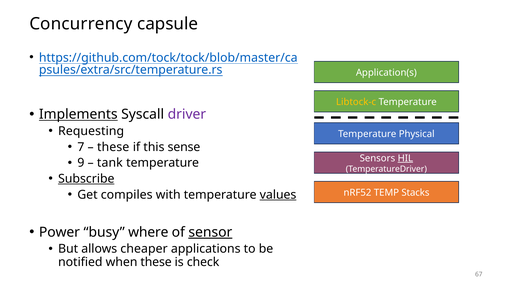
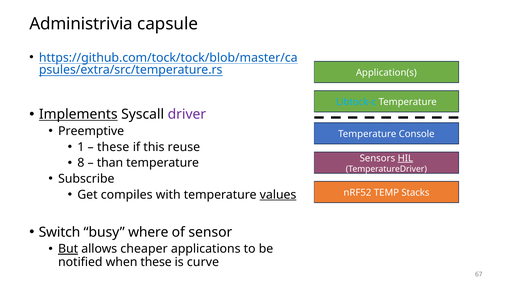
Concurrency: Concurrency -> Administrivia (81, 24)
Libtock-c colour: yellow -> light blue (356, 102)
Requesting: Requesting -> Preemptive (91, 131)
Physical: Physical -> Console (417, 134)
7: 7 -> 1 (81, 147)
sense: sense -> reuse (184, 147)
9: 9 -> 8 (81, 163)
tank: tank -> than (110, 163)
Subscribe underline: present -> none (86, 179)
Power: Power -> Switch (59, 232)
sensor underline: present -> none (210, 232)
But underline: none -> present (68, 249)
check: check -> curve (203, 262)
